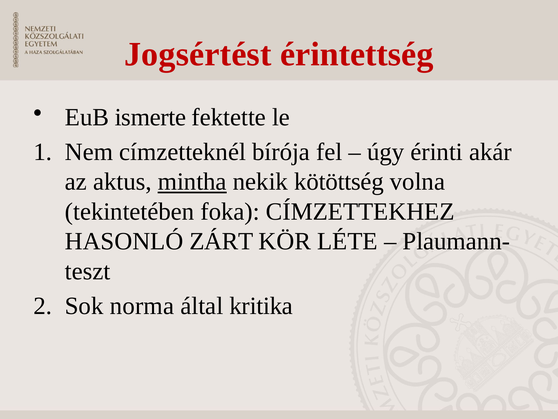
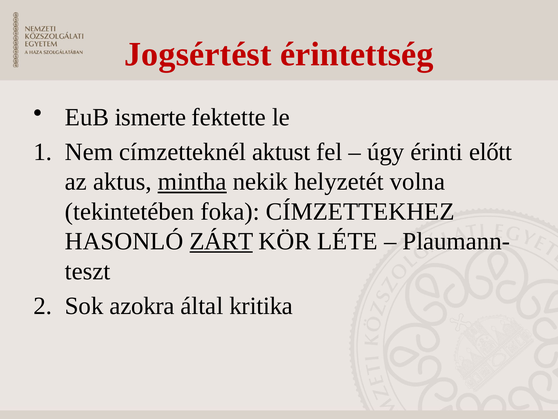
bírója: bírója -> aktust (281, 152)
akár: akár -> előtt (491, 152)
kötöttség: kötöttség -> helyzetét (339, 182)
ZÁRT underline: none -> present (221, 241)
norma: norma -> azokra (142, 306)
